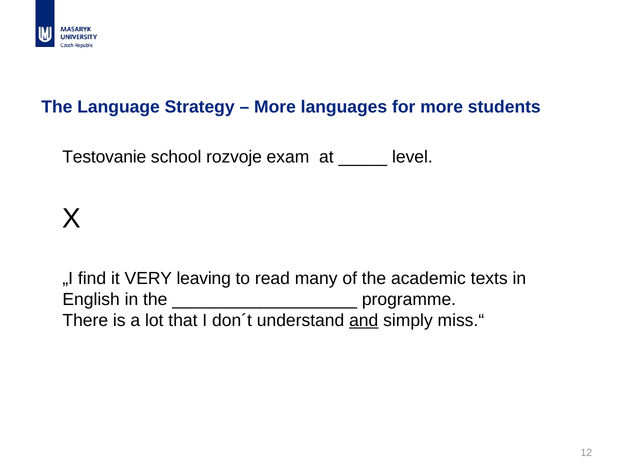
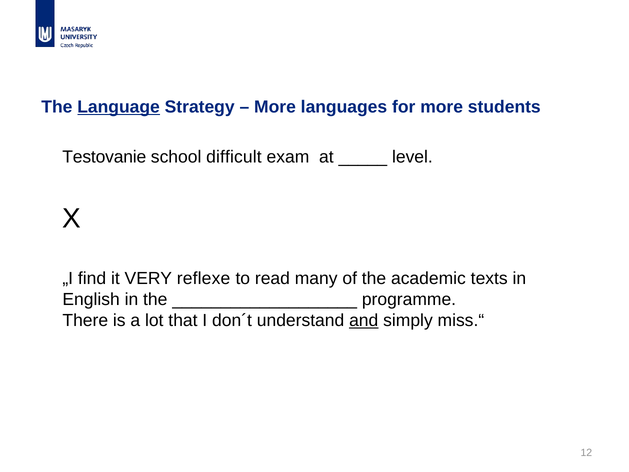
Language underline: none -> present (119, 107)
rozvoje: rozvoje -> difficult (234, 157)
leaving: leaving -> reflexe (204, 279)
